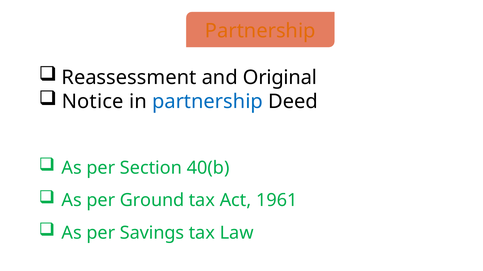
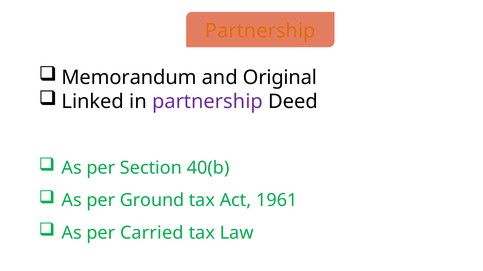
Reassessment: Reassessment -> Memorandum (129, 78)
Notice: Notice -> Linked (93, 102)
partnership colour: blue -> purple (207, 102)
Savings: Savings -> Carried (152, 233)
